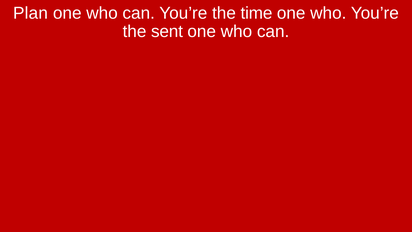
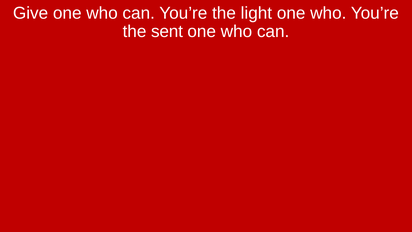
Plan: Plan -> Give (31, 13)
time: time -> light (256, 13)
